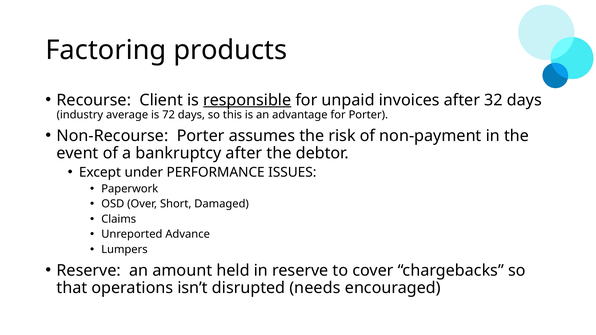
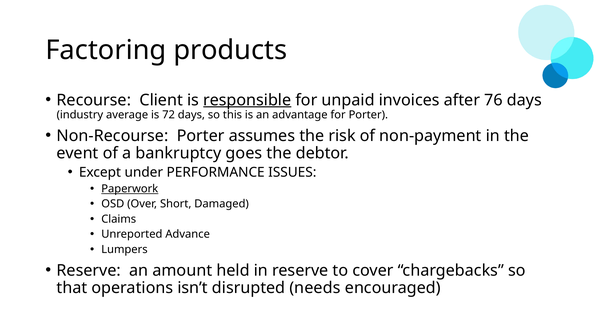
32: 32 -> 76 (494, 100)
bankruptcy after: after -> goes (244, 153)
Paperwork underline: none -> present (130, 189)
